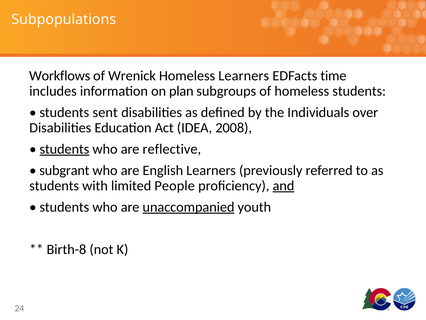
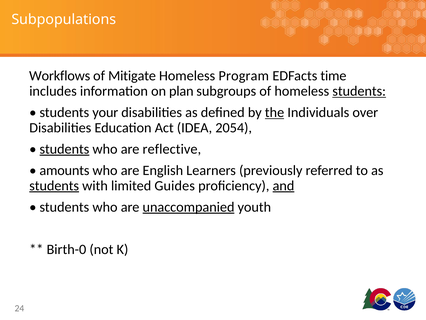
Wrenick: Wrenick -> Mitigate (132, 76)
Homeless Learners: Learners -> Program (244, 76)
students underline: none -> present (359, 91)
sent: sent -> your (105, 112)
the underline: none -> present (275, 112)
2008: 2008 -> 2054 (234, 128)
subgrant: subgrant -> amounts (64, 170)
students underline: none -> present (54, 185)
People: People -> Guides (175, 185)
Birth-8: Birth-8 -> Birth-0 (66, 249)
